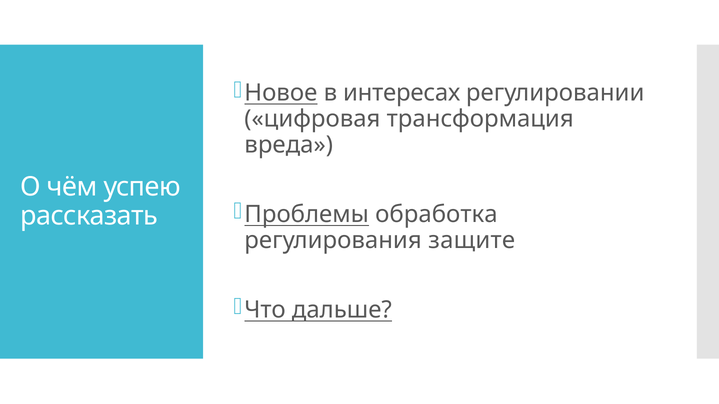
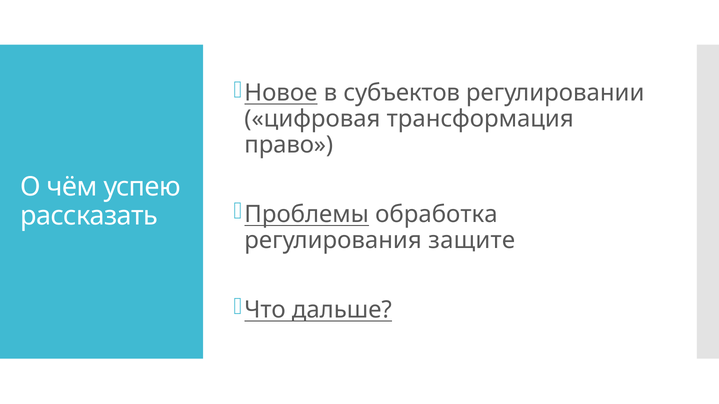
интересах: интересах -> субъектов (402, 93)
вреда: вреда -> право (289, 145)
